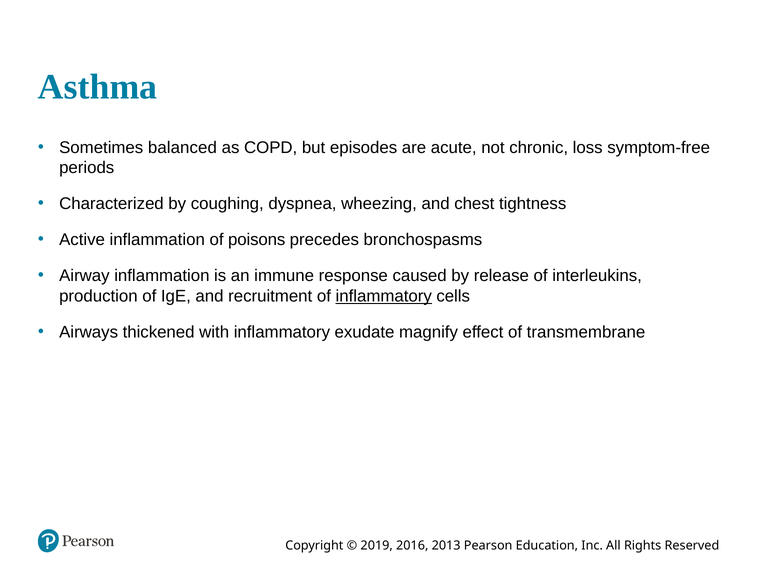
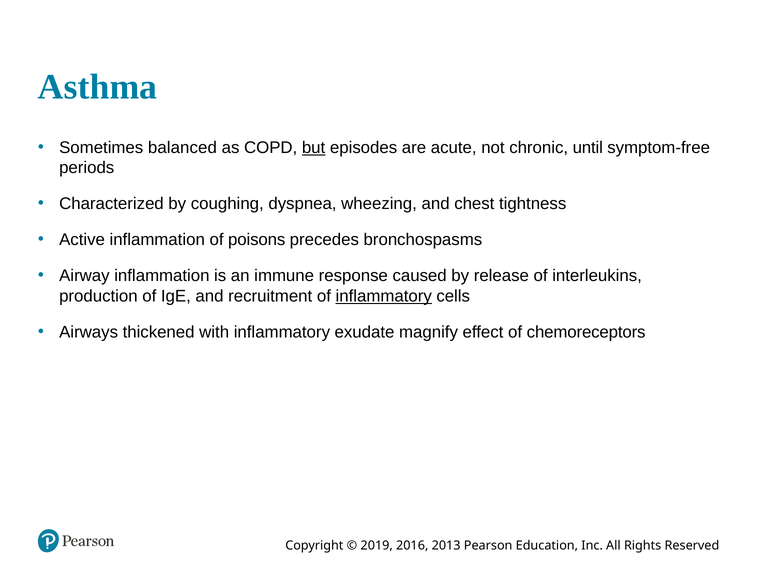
but underline: none -> present (314, 148)
loss: loss -> until (588, 148)
transmembrane: transmembrane -> chemoreceptors (586, 332)
